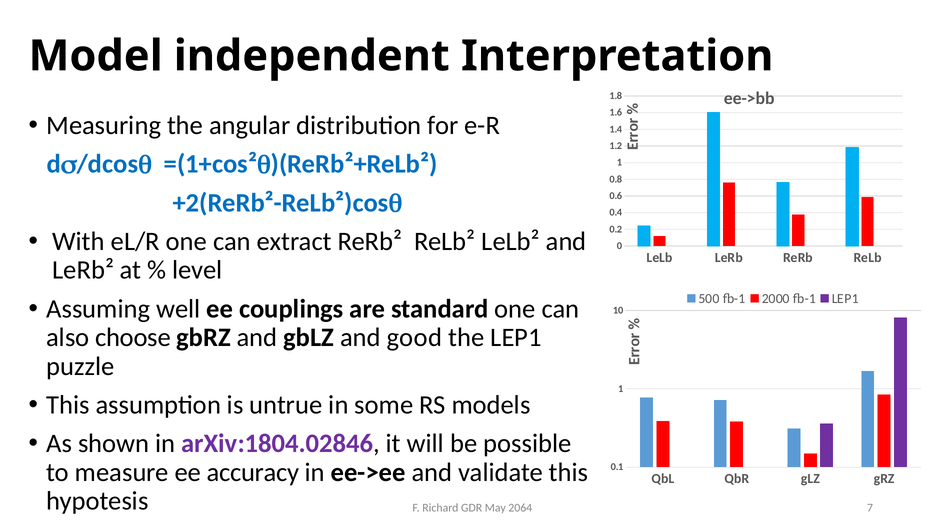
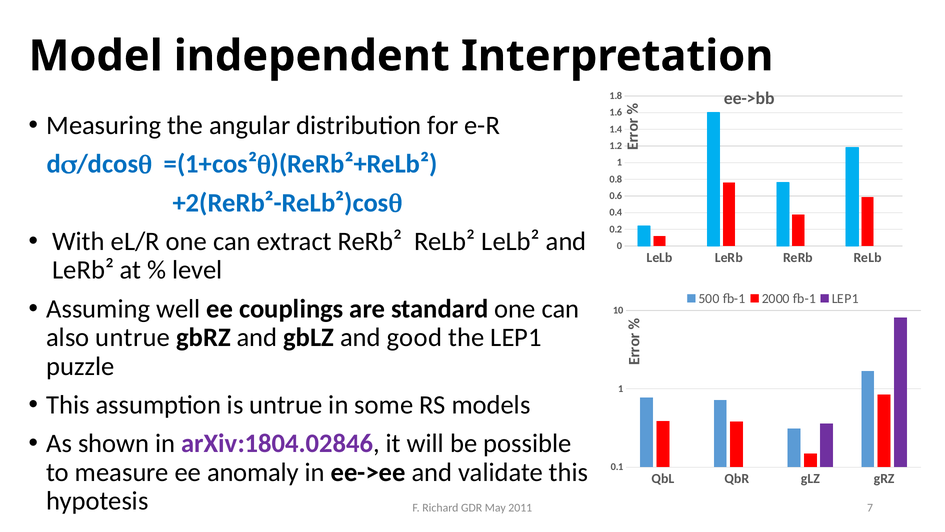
also choose: choose -> untrue (133, 337)
accuracy: accuracy -> anomaly (253, 472)
2064: 2064 -> 2011 (520, 508)
